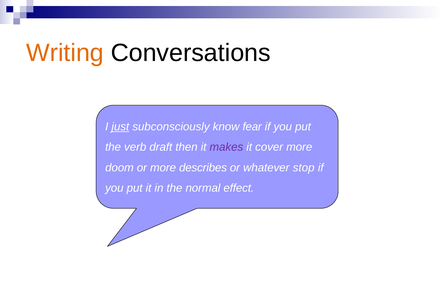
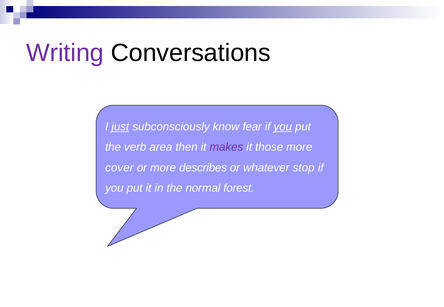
Writing colour: orange -> purple (65, 53)
you underline: none -> present (283, 127)
draft: draft -> area (161, 147)
cover: cover -> those (269, 147)
doom: doom -> cover (119, 168)
effect: effect -> forest (239, 188)
